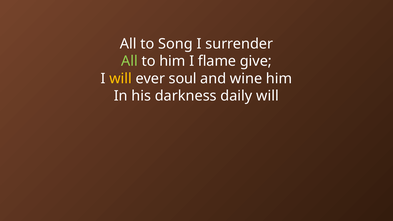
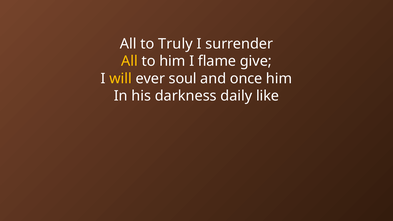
Song: Song -> Truly (175, 44)
All colour: light green -> yellow (129, 61)
wine: wine -> once (246, 79)
daily will: will -> like (268, 96)
